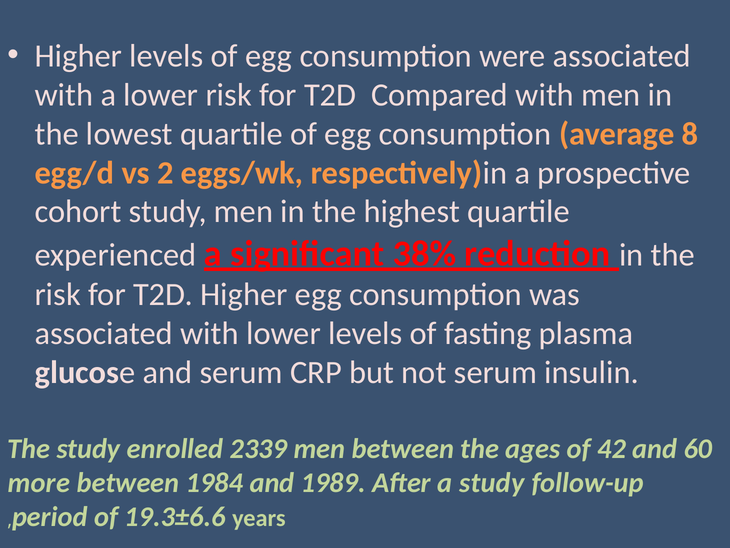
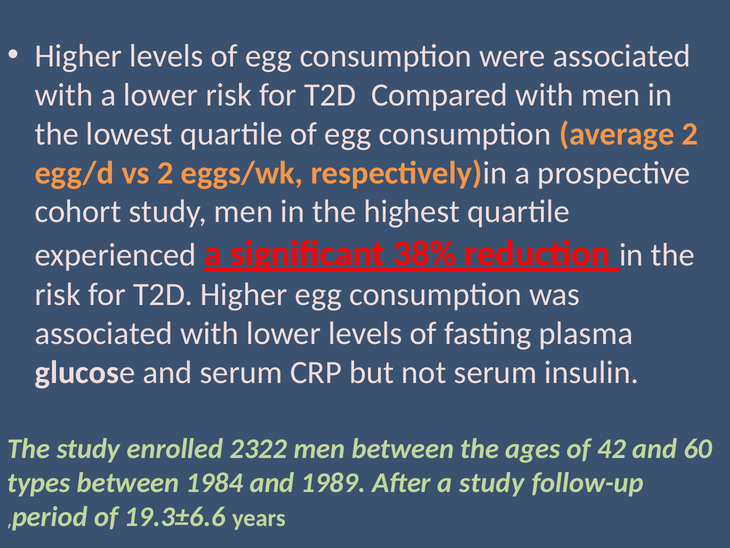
average 8: 8 -> 2 (690, 134)
2339: 2339 -> 2322 (258, 448)
more: more -> types (39, 483)
